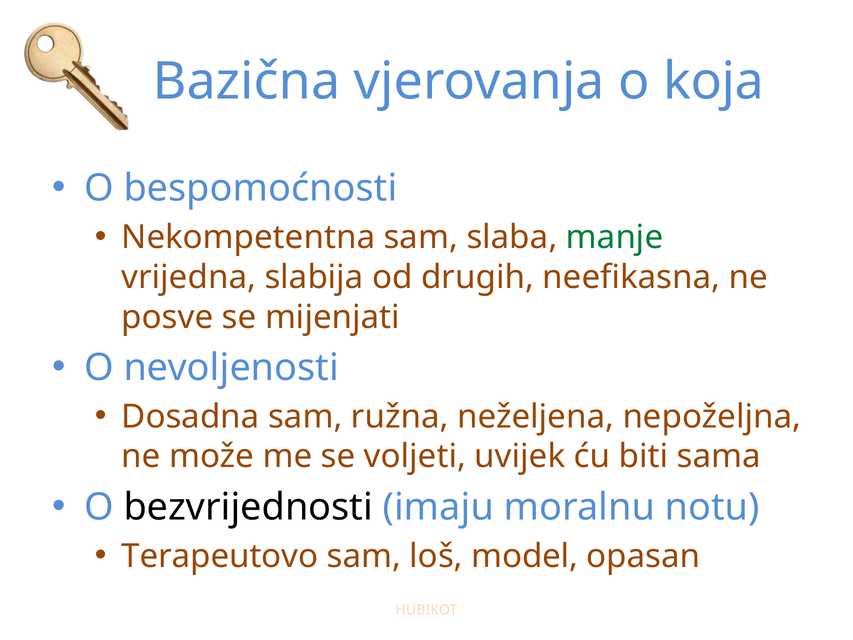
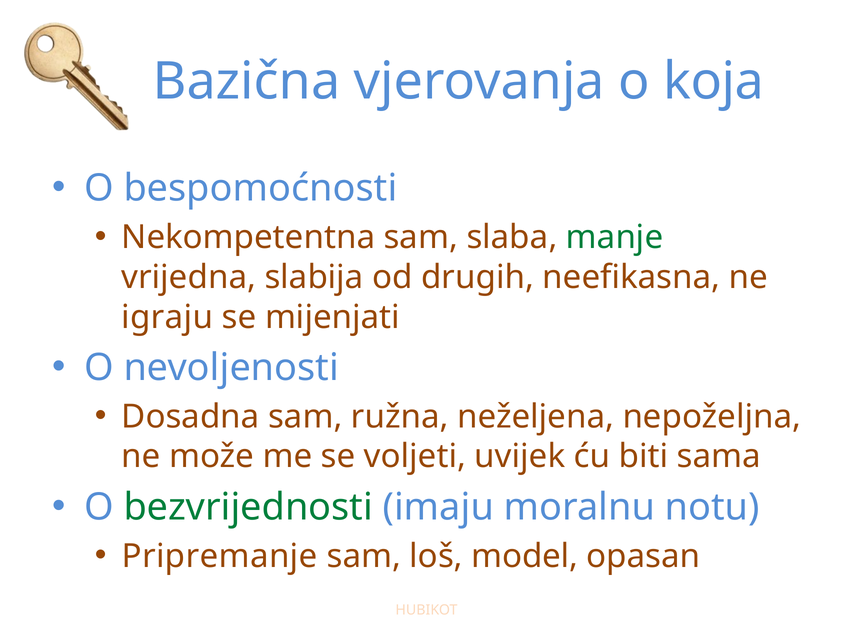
posve: posve -> igraju (167, 317)
bezvrijednosti colour: black -> green (248, 507)
Terapeutovo: Terapeutovo -> Pripremanje (220, 556)
